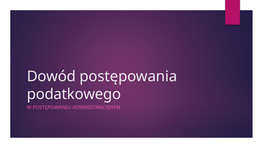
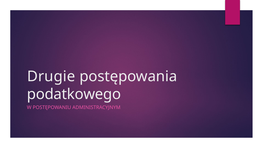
Dowód: Dowód -> Drugie (51, 76)
